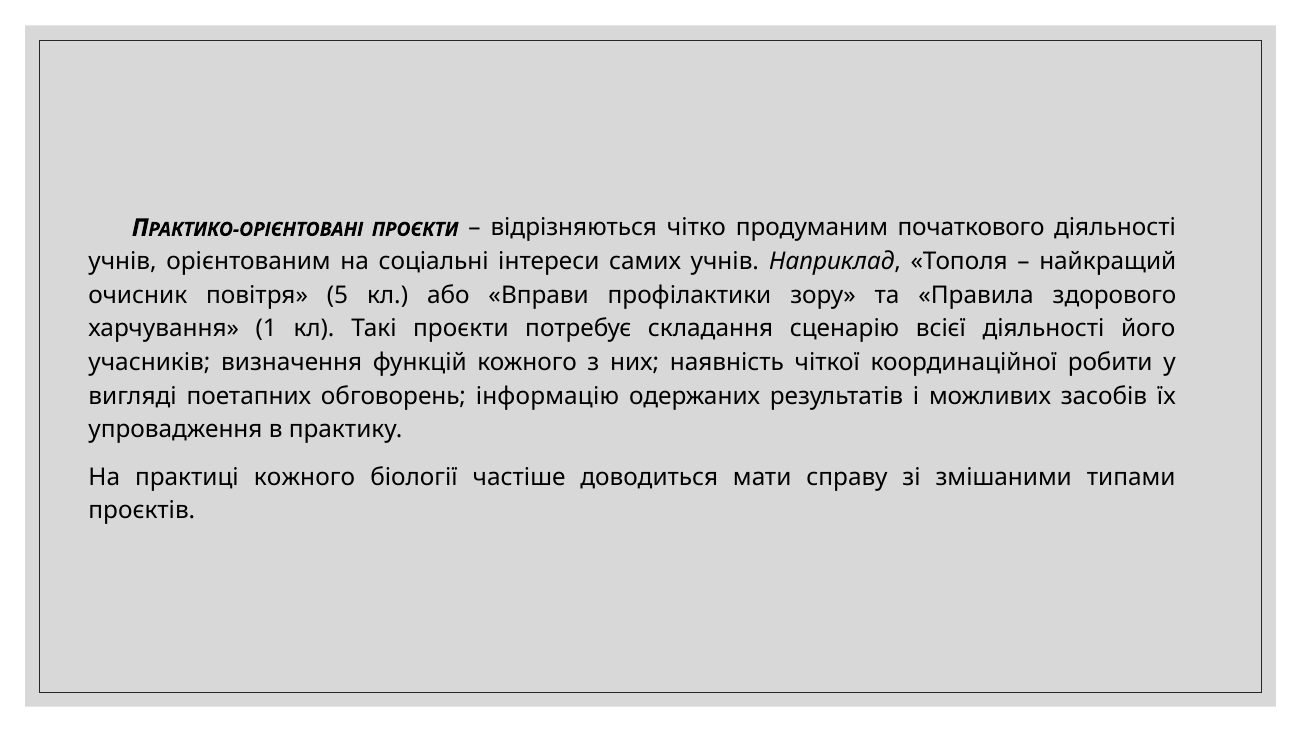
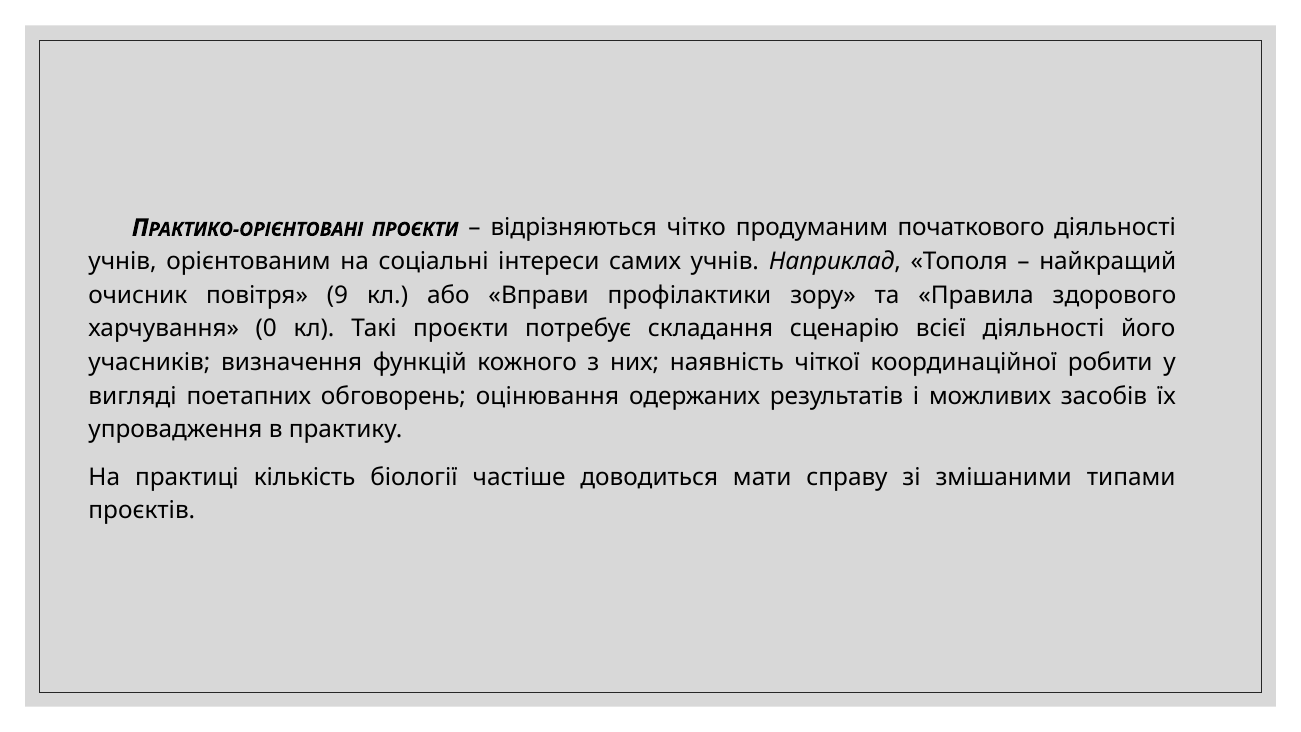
5: 5 -> 9 (337, 295)
1: 1 -> 0 (266, 329)
інформацію: інформацію -> оцінювання (547, 396)
практиці кожного: кожного -> кількість (305, 477)
